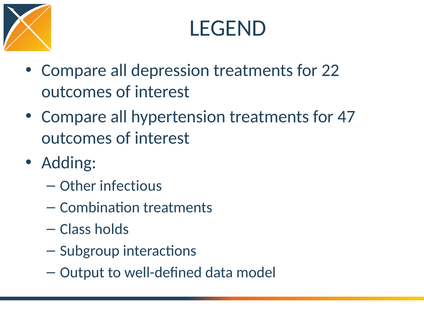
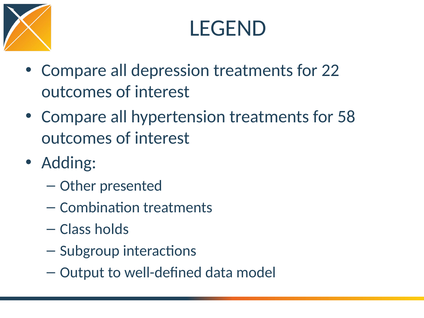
47: 47 -> 58 (346, 117)
infectious: infectious -> presented (131, 186)
